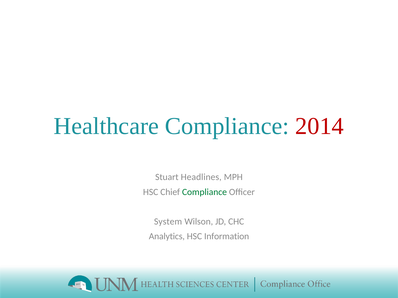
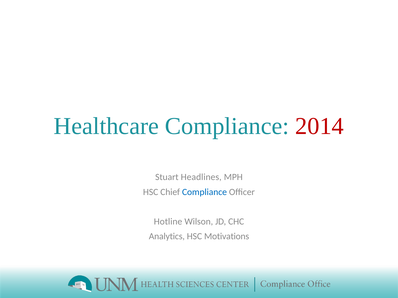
Compliance colour: green -> blue (204, 192)
System: System -> Hotline (168, 222)
Information: Information -> Motivations (227, 237)
